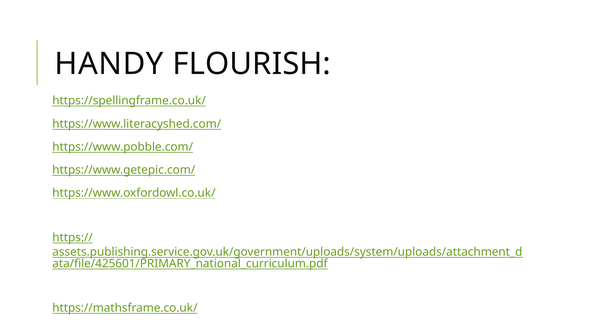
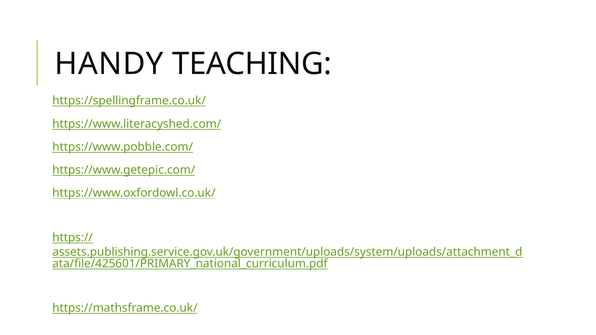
FLOURISH: FLOURISH -> TEACHING (252, 64)
